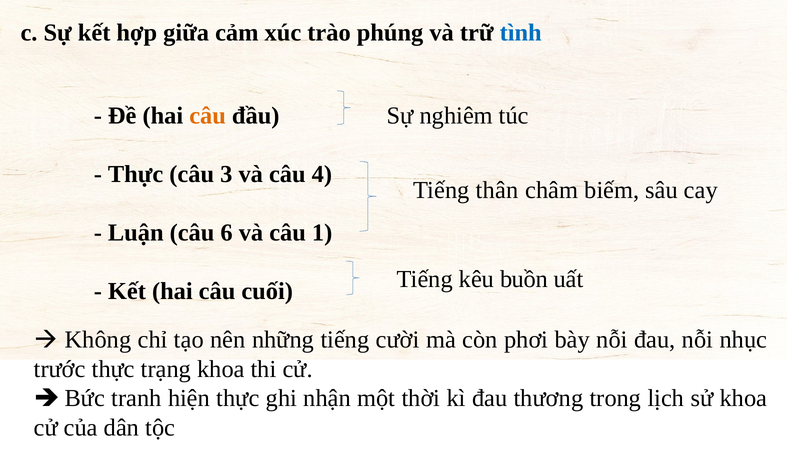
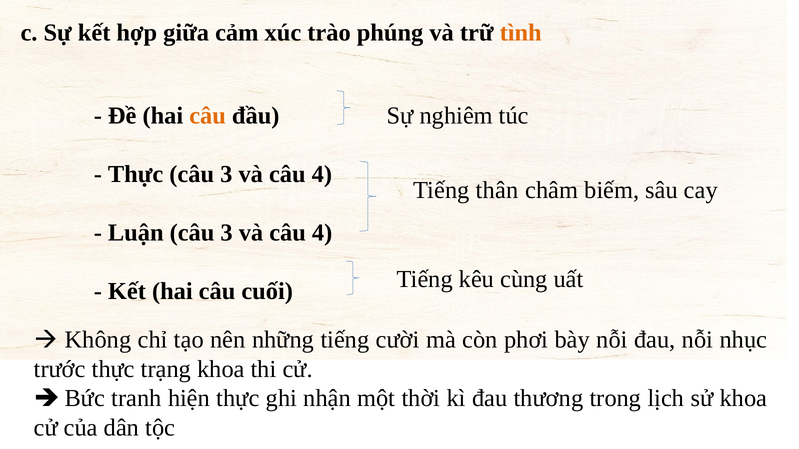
tình colour: blue -> orange (521, 33)
Luận câu 6: 6 -> 3 (227, 233)
1: 1 -> 4 (322, 233)
buồn: buồn -> cùng (524, 280)
